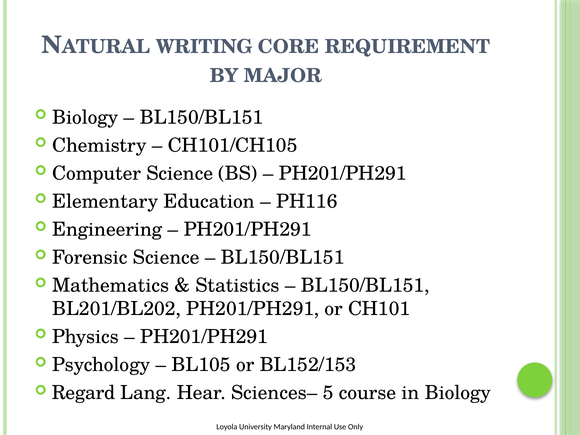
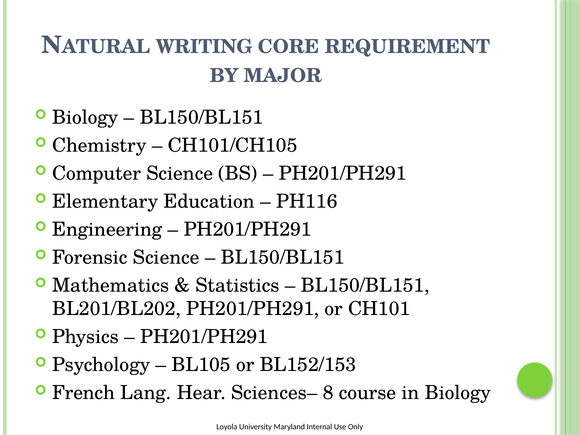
Regard: Regard -> French (84, 393)
5: 5 -> 8 (328, 393)
